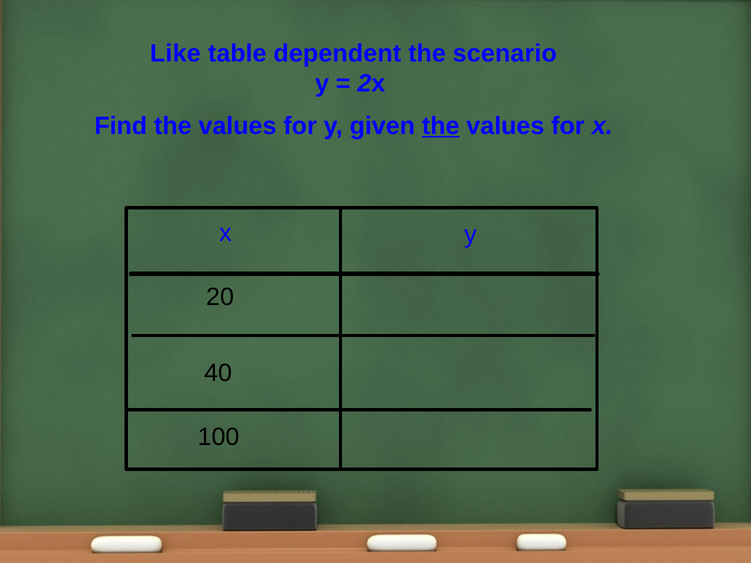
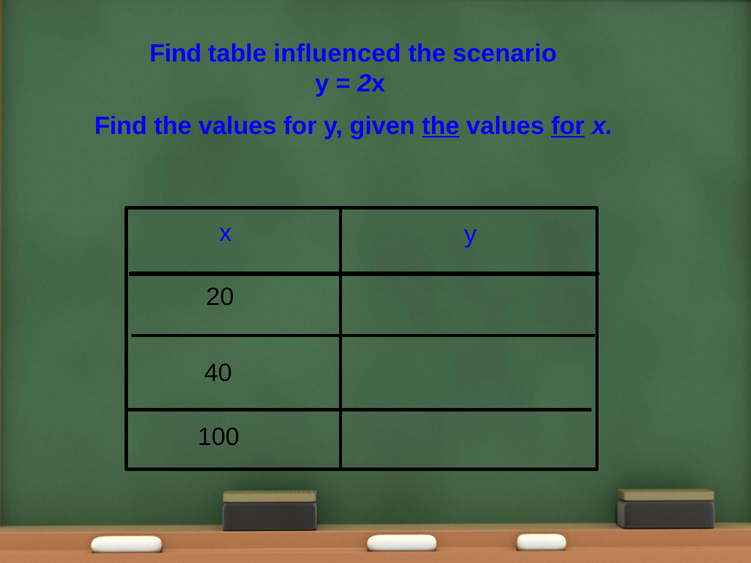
Like: Like -> Find (176, 53)
dependent: dependent -> influenced (337, 53)
for underline: none -> present (568, 126)
